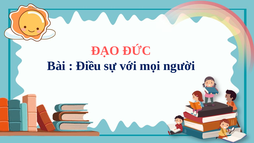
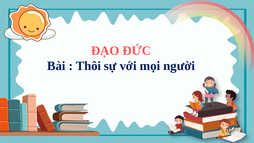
Điều: Điều -> Thôi (88, 66)
